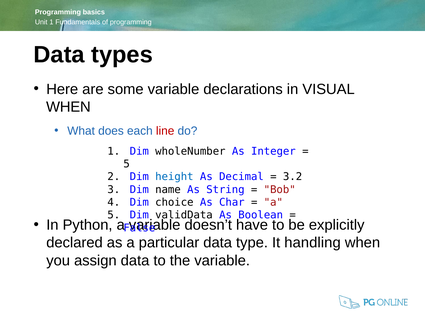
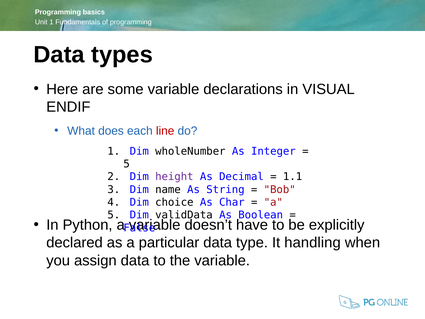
WHEN: WHEN -> ENDIF (68, 107)
height colour: blue -> purple (174, 177)
3.2: 3.2 -> 1.1 (293, 177)
